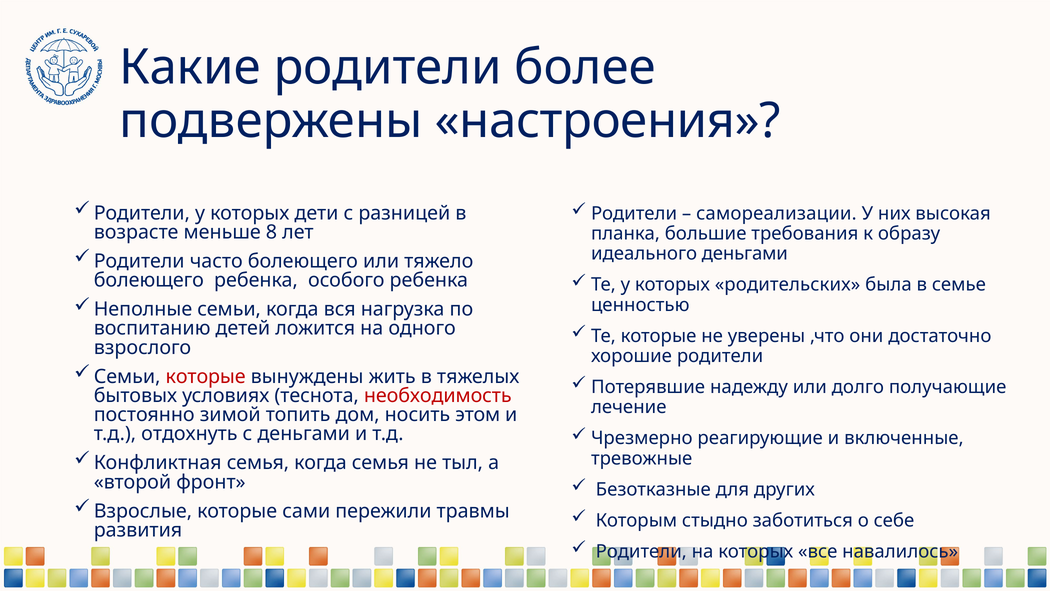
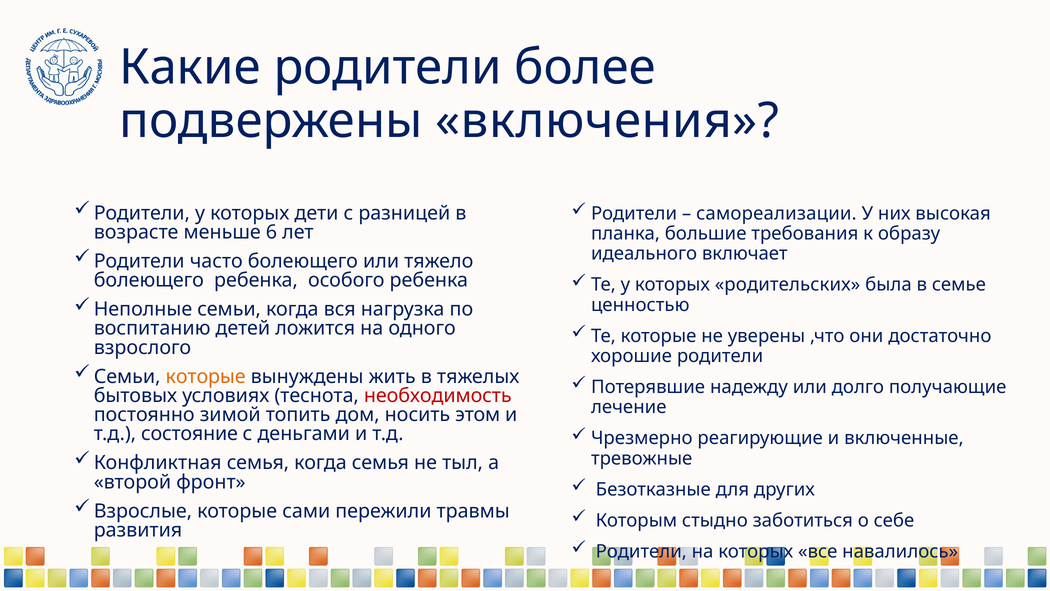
настроения: настроения -> включения (607, 121)
8: 8 -> 6 (271, 232)
идеального деньгами: деньгами -> включает (745, 254)
которые colour: red -> orange (206, 376)
отдохнуть: отдохнуть -> состояние (189, 434)
